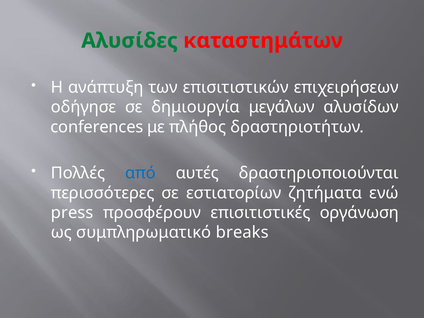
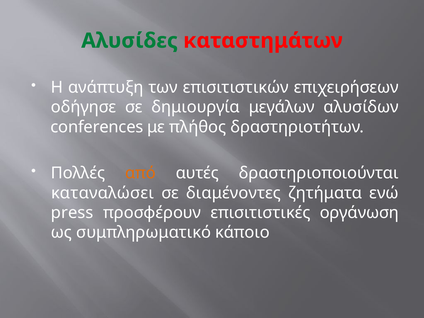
από colour: blue -> orange (140, 173)
περισσότερες: περισσότερες -> καταναλώσει (102, 193)
εστιατορίων: εστιατορίων -> διαμένοντες (234, 193)
breaks: breaks -> κάποιο (242, 233)
